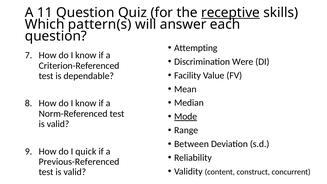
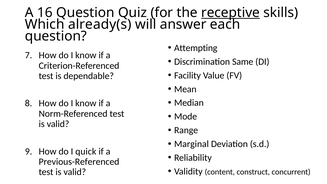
11: 11 -> 16 (45, 13)
pattern(s: pattern(s -> already(s (100, 24)
Were: Were -> Same (243, 62)
Mode underline: present -> none (186, 117)
Between: Between -> Marginal (191, 144)
